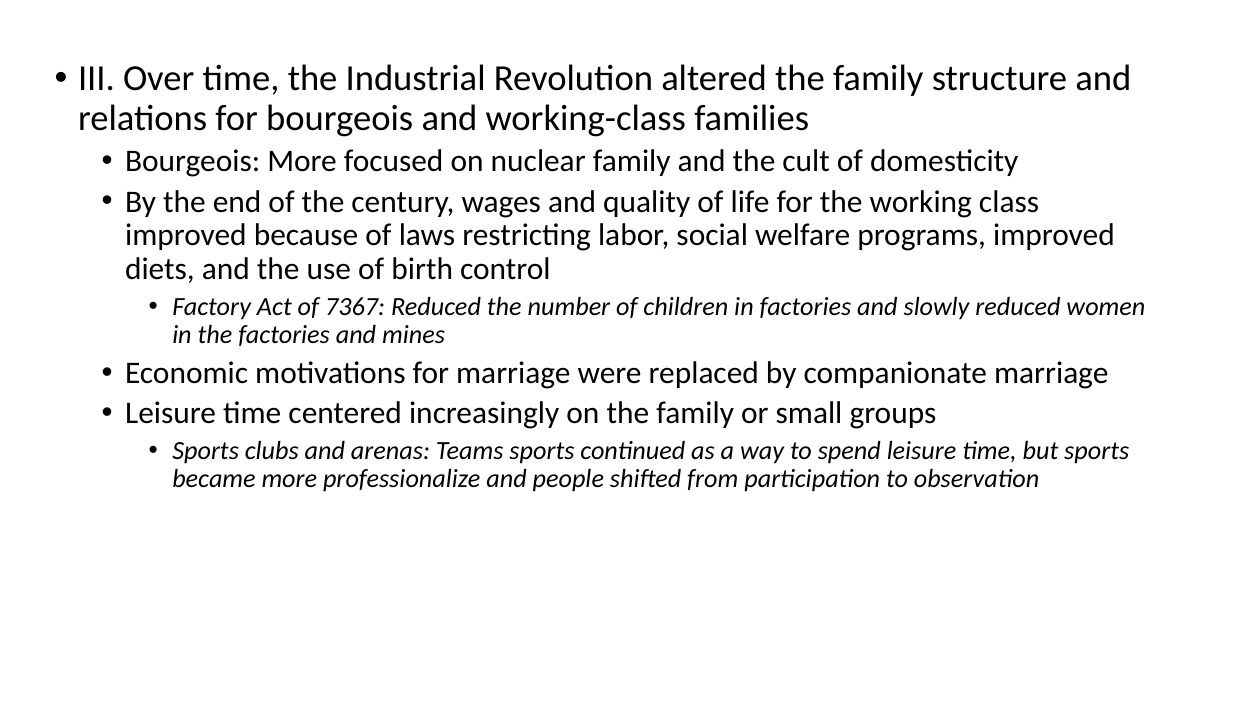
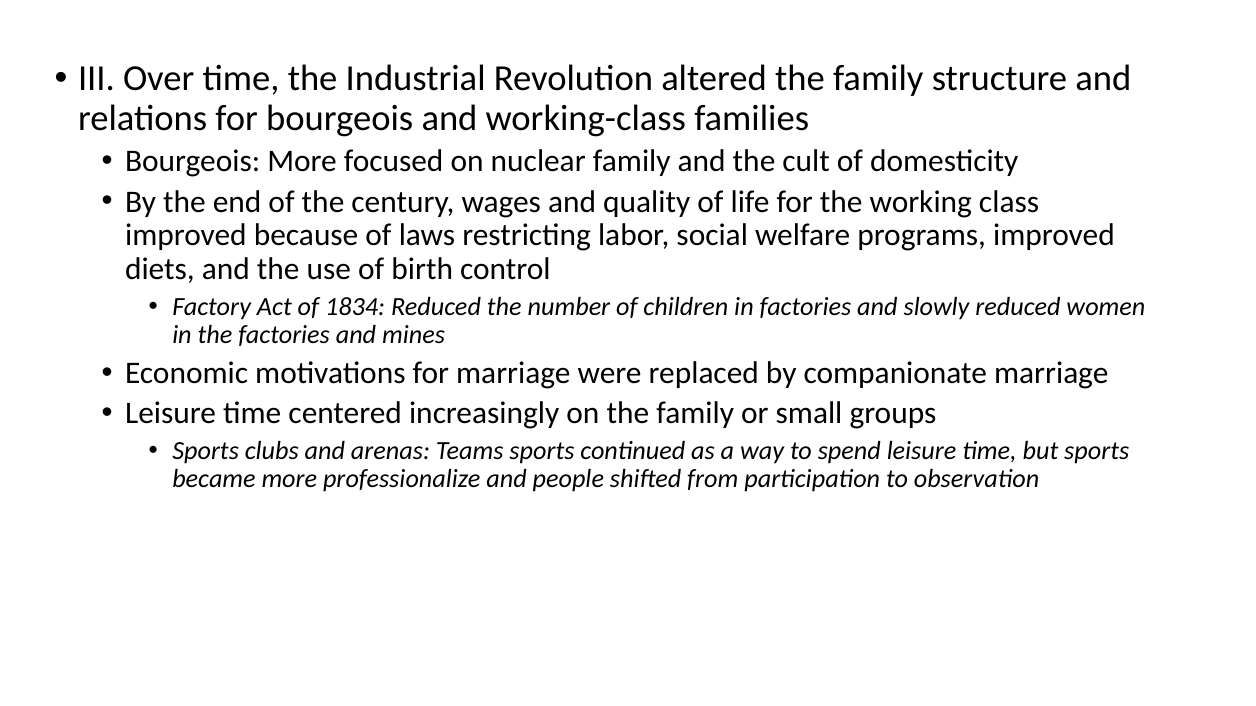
7367: 7367 -> 1834 (355, 307)
